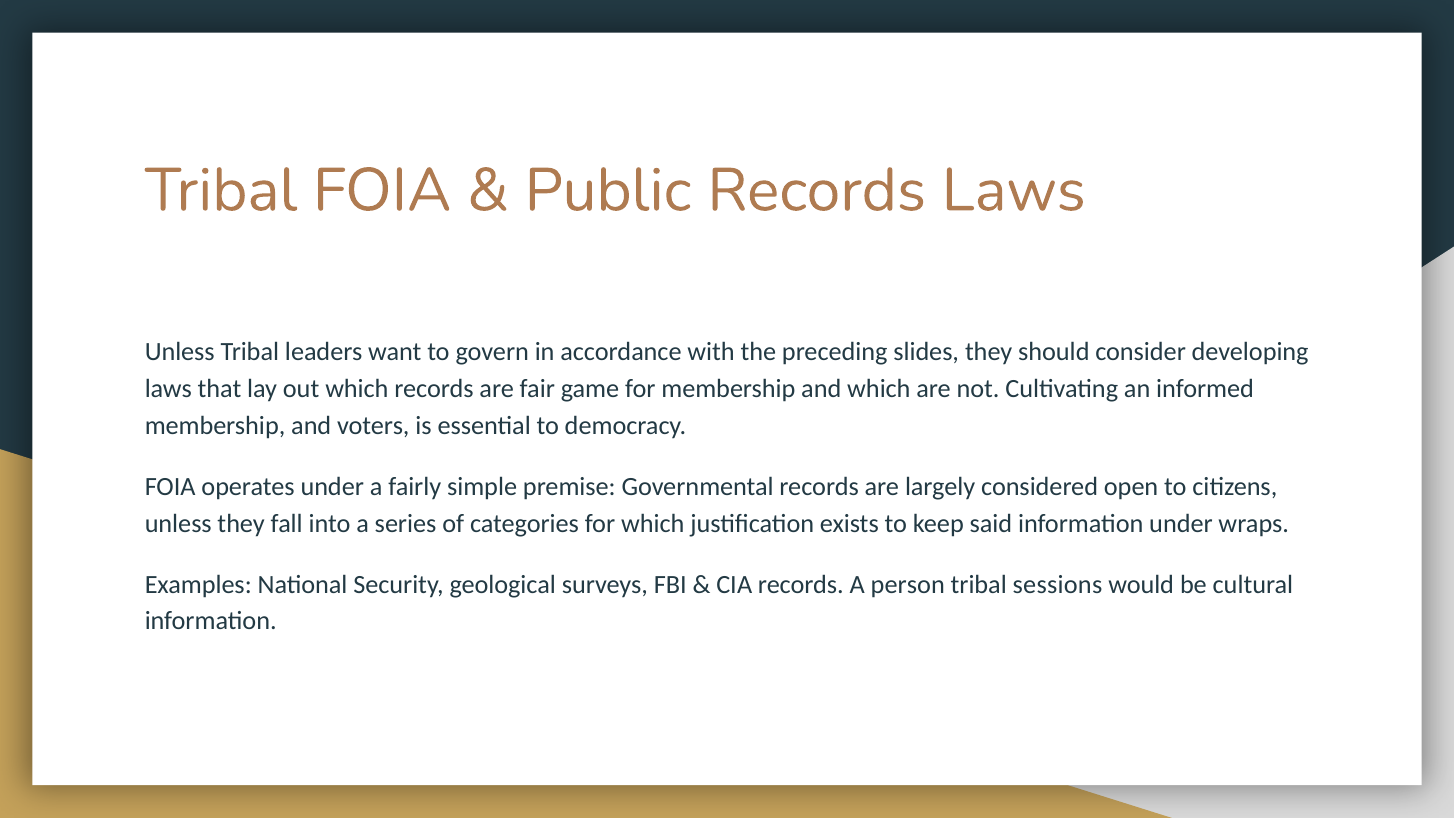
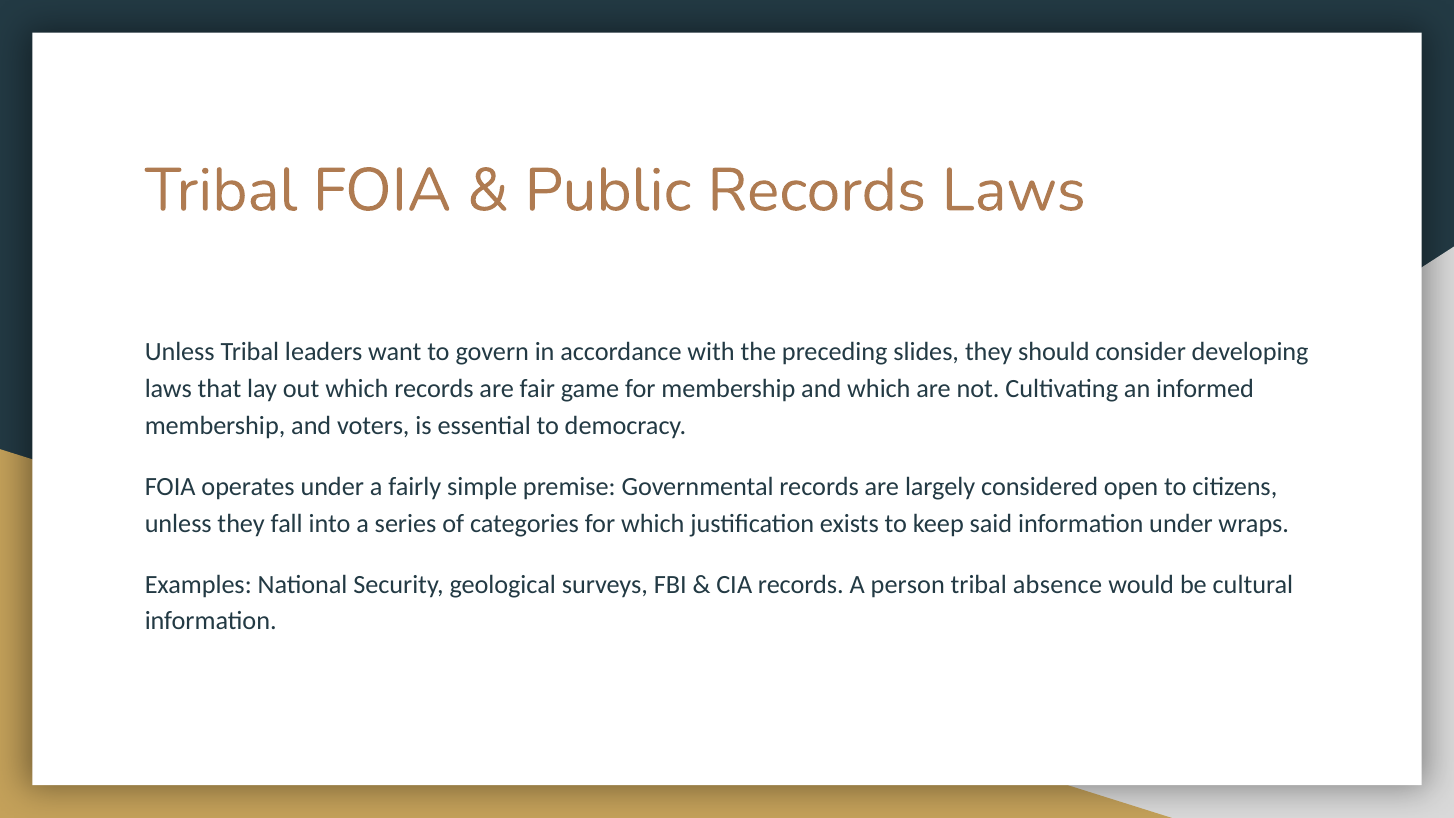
sessions: sessions -> absence (1057, 584)
